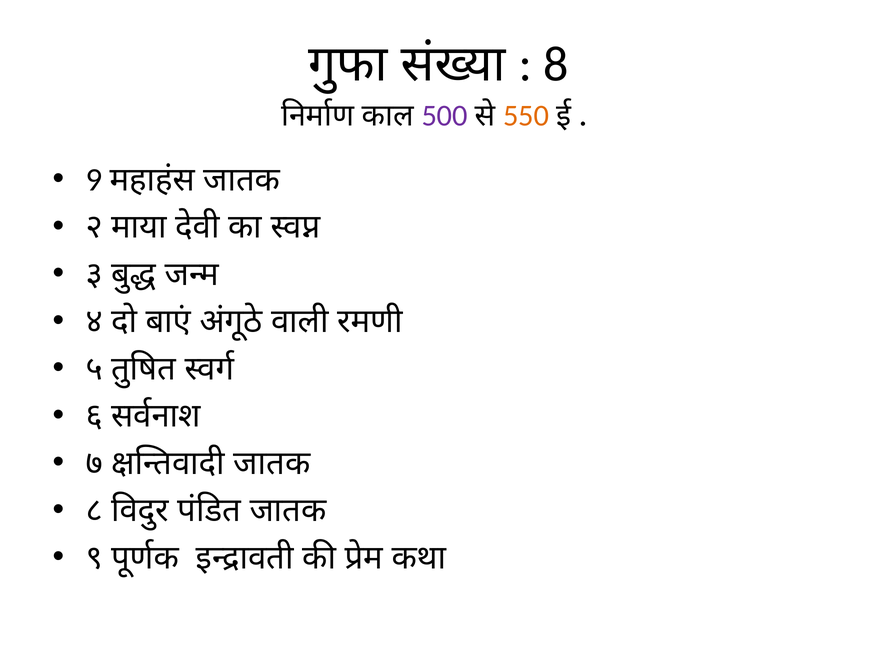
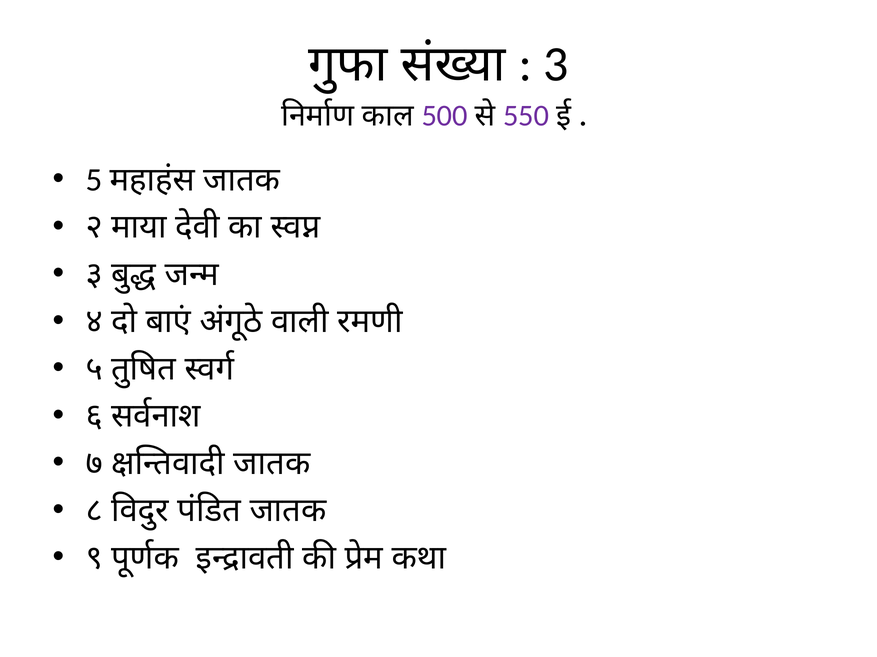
8: 8 -> 3 (556, 64)
550 colour: orange -> purple (526, 116)
9: 9 -> 5 (94, 180)
